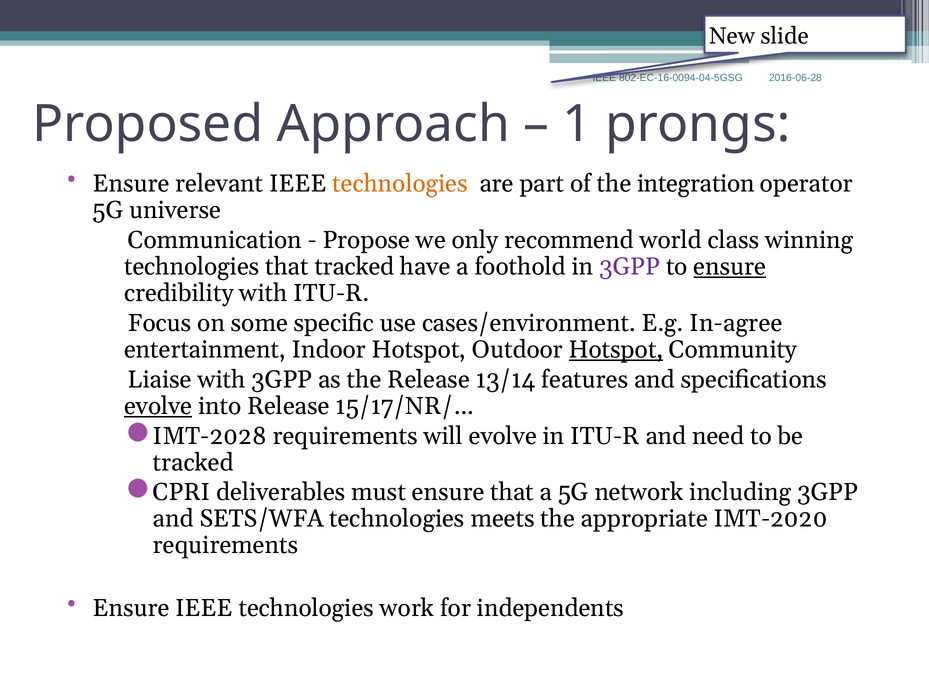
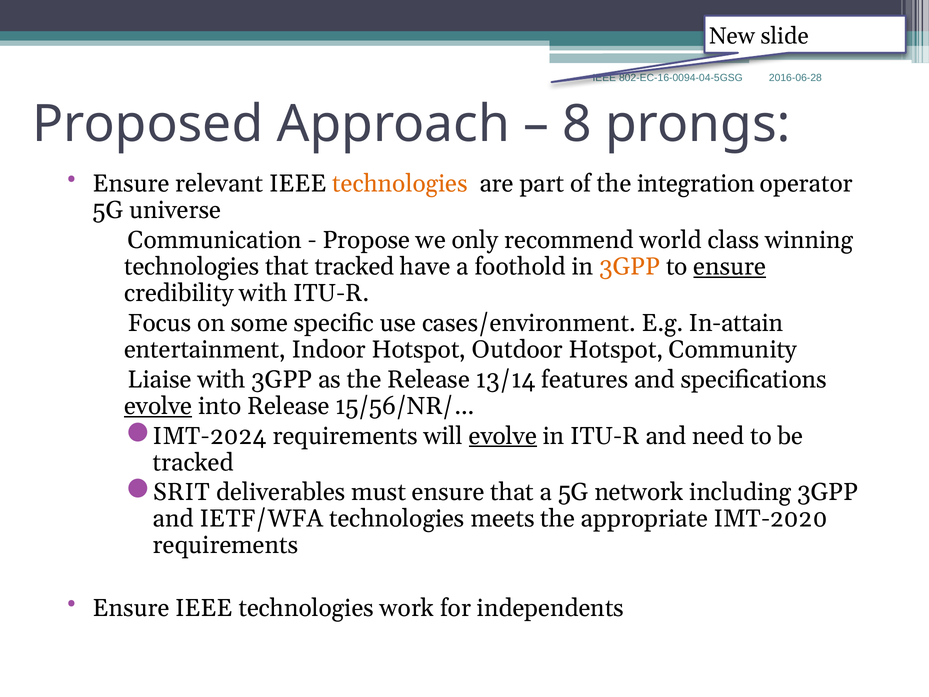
1: 1 -> 8 (577, 124)
3GPP colour: purple -> orange (630, 266)
In-agree: In-agree -> In-attain (736, 323)
Hotspot underline: present -> none (616, 349)
15/17/NR/…: 15/17/NR/… -> 15/56/NR/… (404, 406)
IMT-2028: IMT-2028 -> IMT-2024 (210, 436)
evolve underline: none -> present (503, 436)
CPRI: CPRI -> SRIT (182, 492)
SETS/WFA: SETS/WFA -> IETF/WFA (261, 519)
